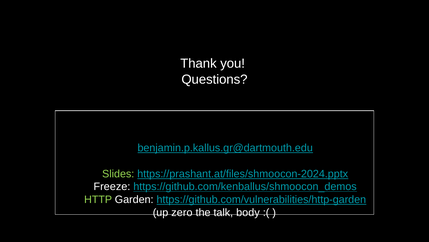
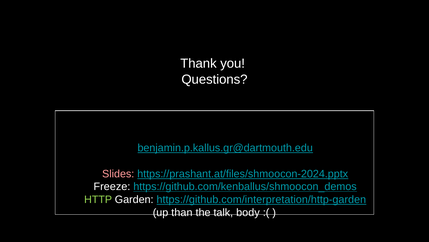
Slides colour: light green -> pink (118, 173)
https://github.com/vulnerabilities/http-garden: https://github.com/vulnerabilities/http-garden -> https://github.com/interpretation/http-garden (261, 199)
zero: zero -> than (182, 212)
